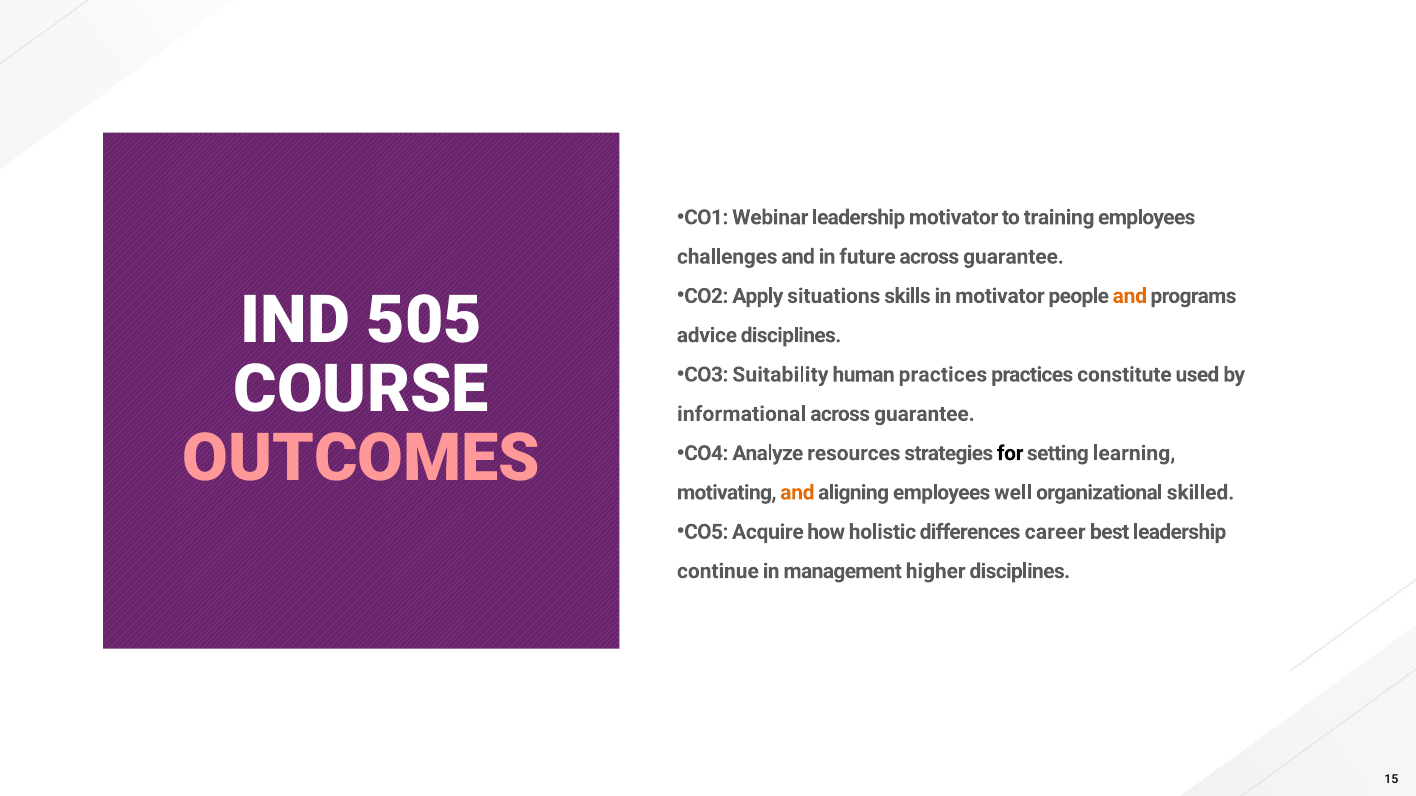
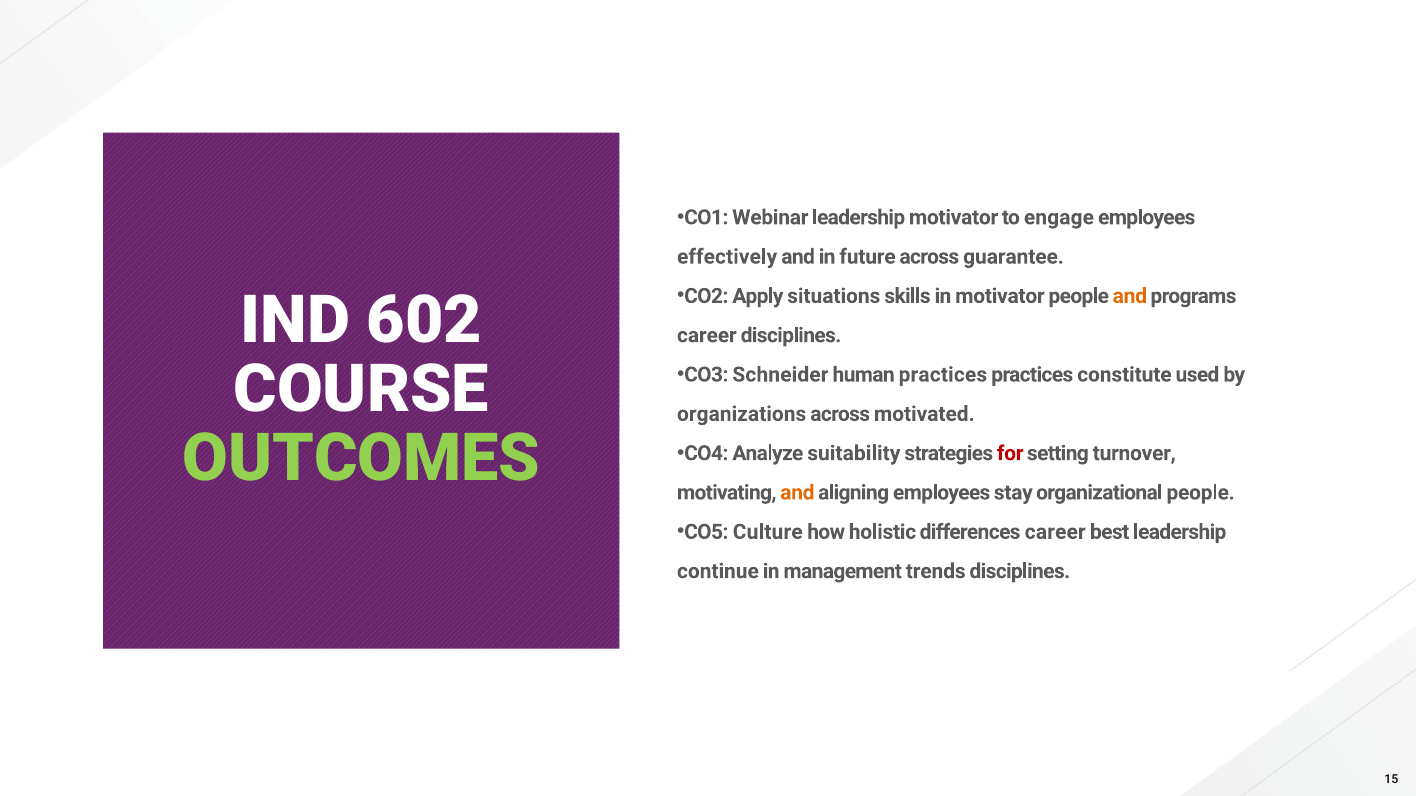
training: training -> engage (1059, 218)
challenges: challenges -> effectively (727, 257)
505: 505 -> 602 (424, 321)
advice: advice -> career (707, 336)
Suitability: Suitability -> Schneider (780, 375)
informational: informational -> organizations (742, 414)
guarantee: guarantee -> motivated (924, 414)
OUTCOMES colour: pink -> light green (361, 459)
resources: resources -> suitability (854, 454)
for colour: black -> red (1010, 454)
learning: learning -> turnover (1134, 454)
well: well -> stay (1013, 493)
organizational skilled: skilled -> people (1201, 493)
Acquire: Acquire -> Culture (768, 532)
higher: higher -> trends (936, 572)
